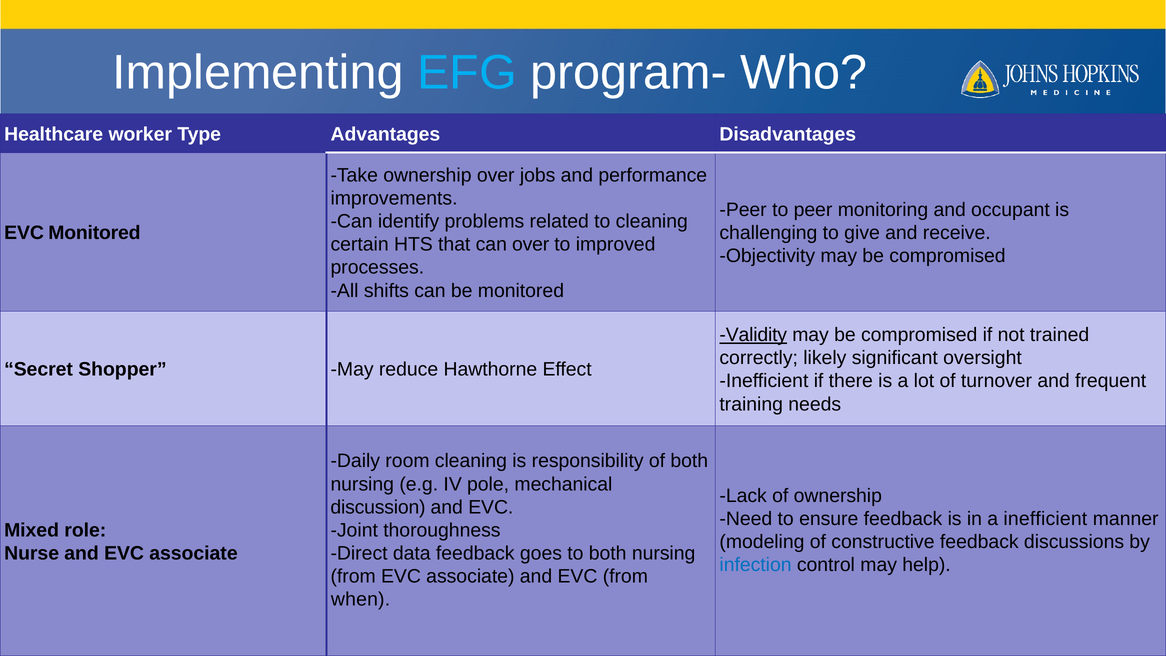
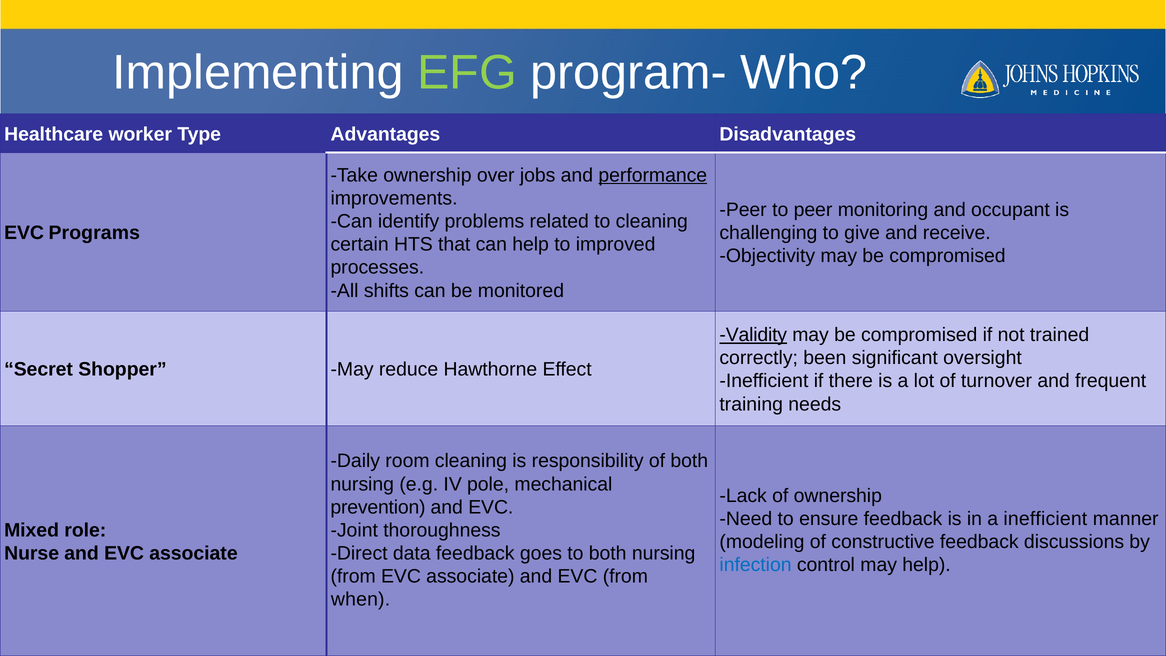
EFG colour: light blue -> light green (467, 73)
performance underline: none -> present (653, 175)
EVC Monitored: Monitored -> Programs (94, 233)
can over: over -> help (531, 244)
likely: likely -> been (825, 358)
discussion: discussion -> prevention (378, 507)
